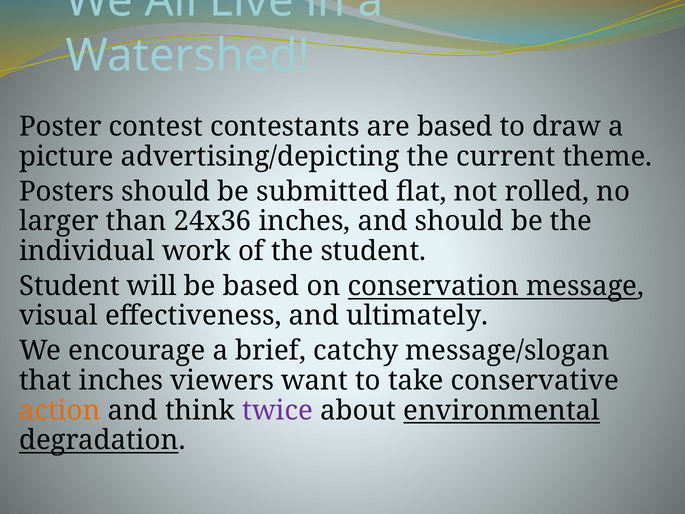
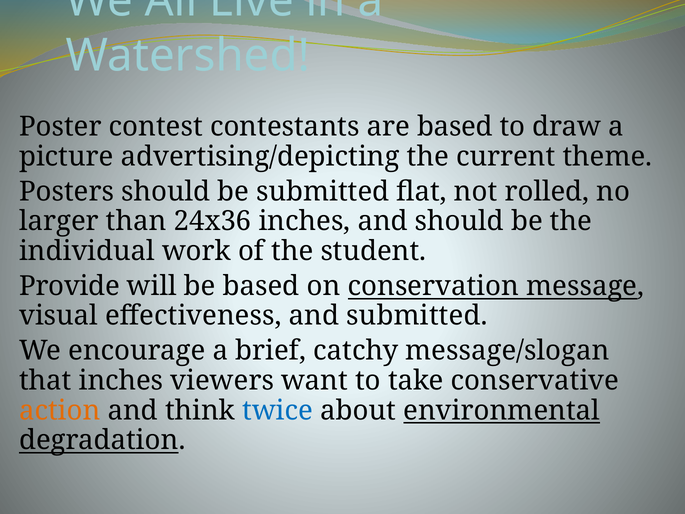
Student: Student -> Provide (70, 286)
and ultimately: ultimately -> submitted (417, 316)
twice colour: purple -> blue (278, 410)
